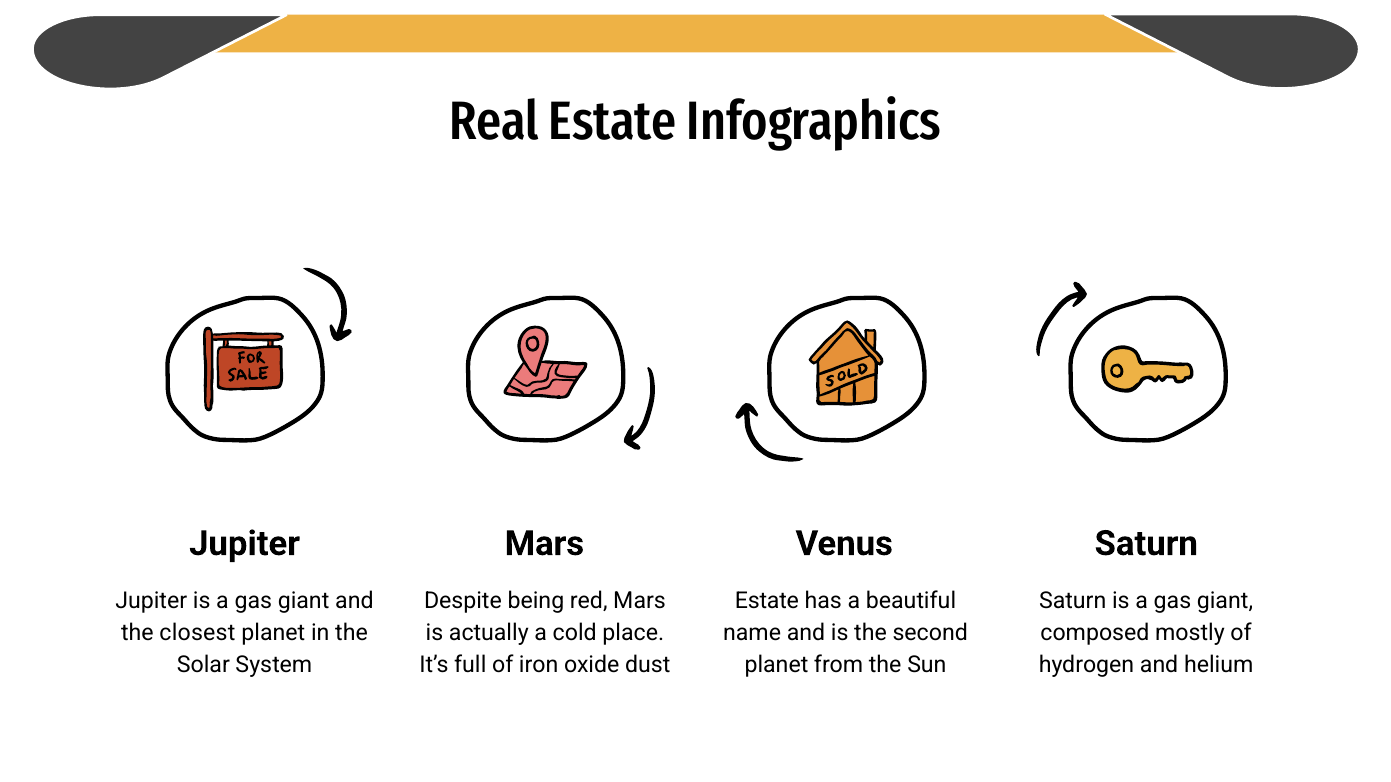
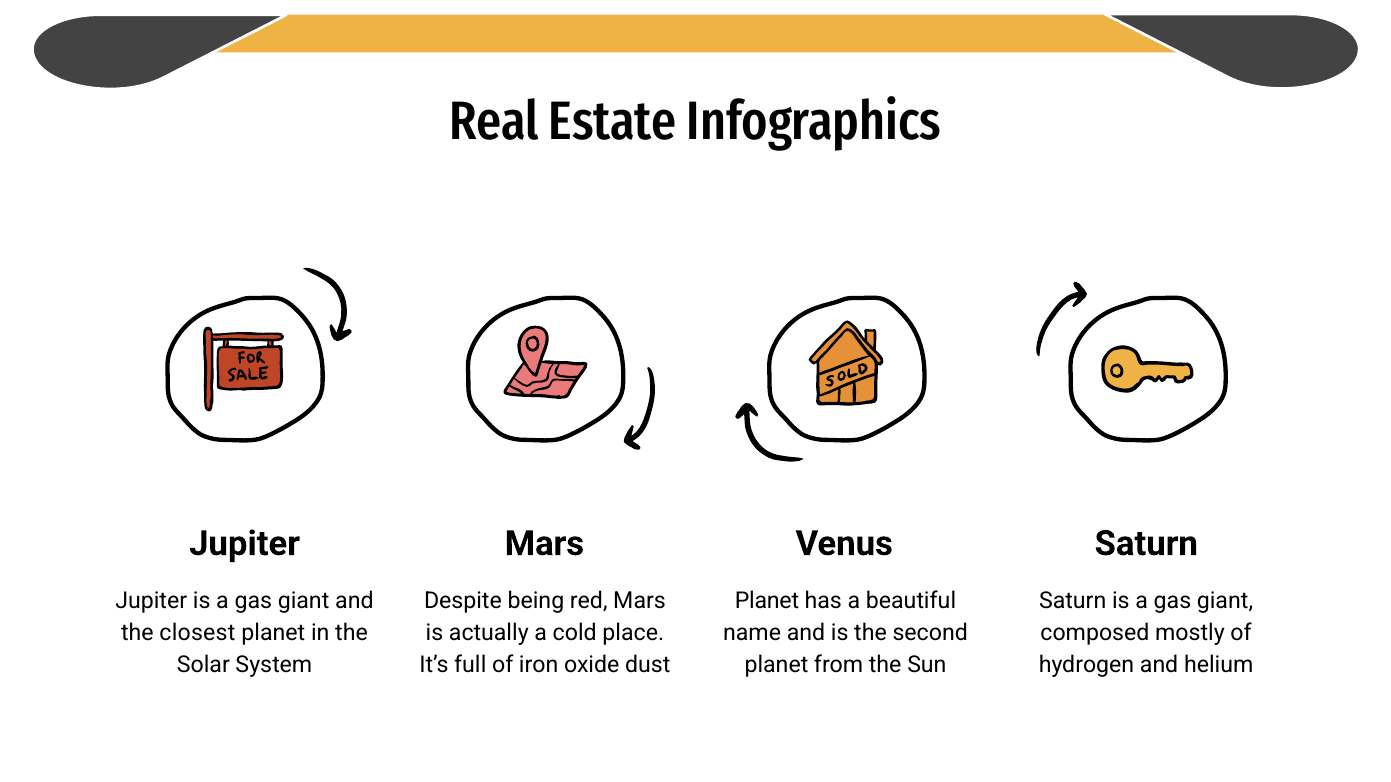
Estate: Estate -> Planet (767, 601)
